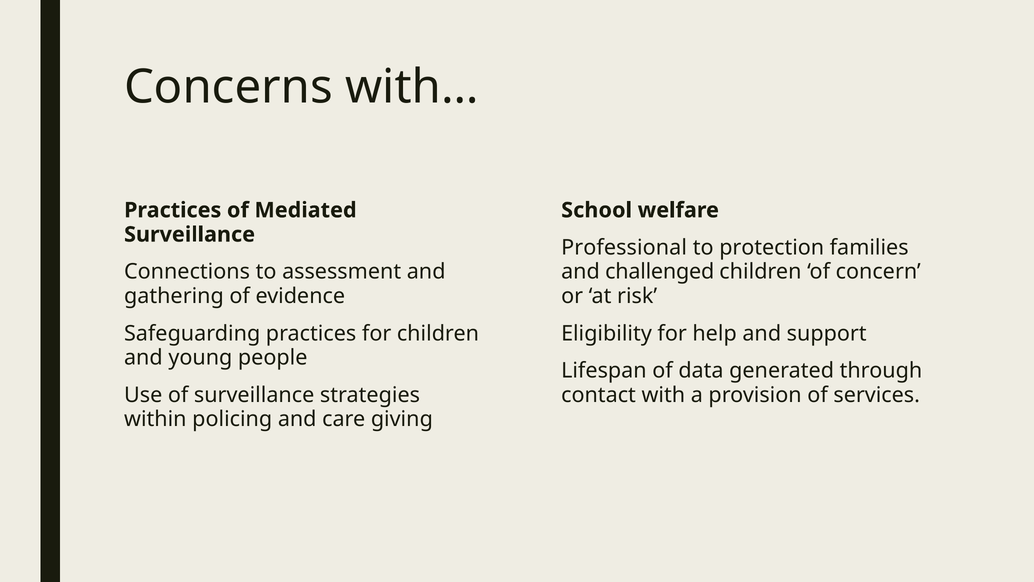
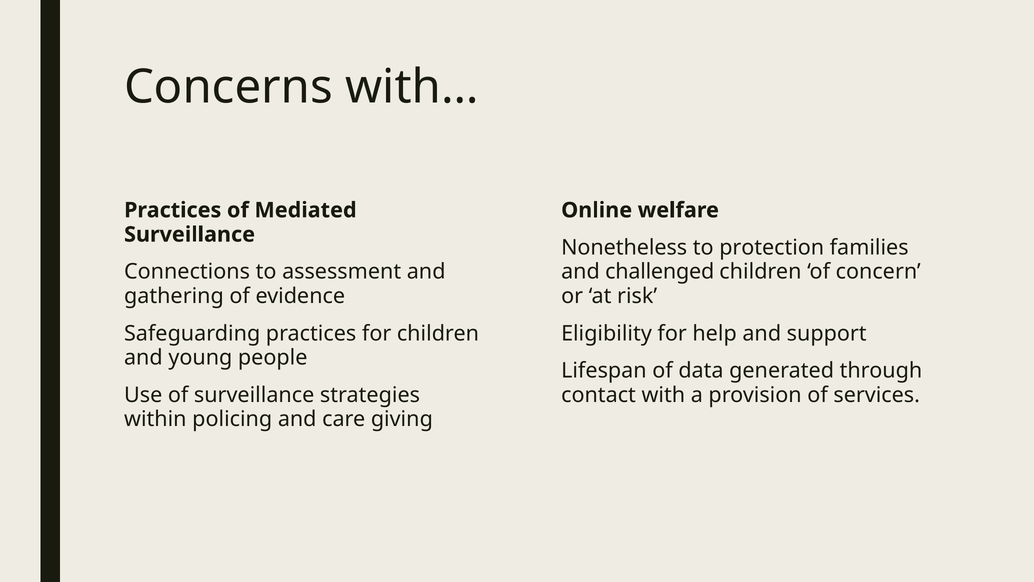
School: School -> Online (597, 210)
Professional: Professional -> Nonetheless (624, 247)
